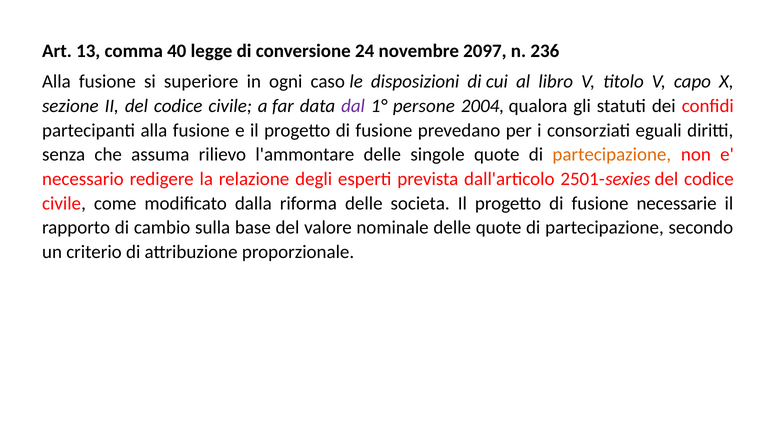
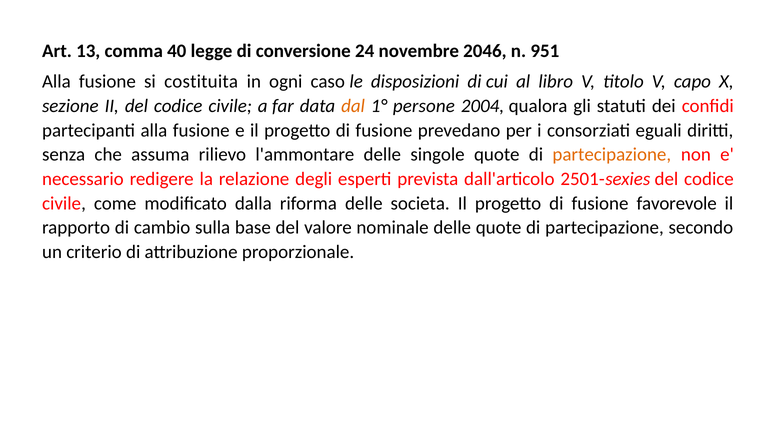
2097: 2097 -> 2046 (485, 51)
236: 236 -> 951 (545, 51)
superiore: superiore -> costituita (201, 81)
dal colour: purple -> orange (353, 106)
necessarie: necessarie -> favorevole (677, 203)
